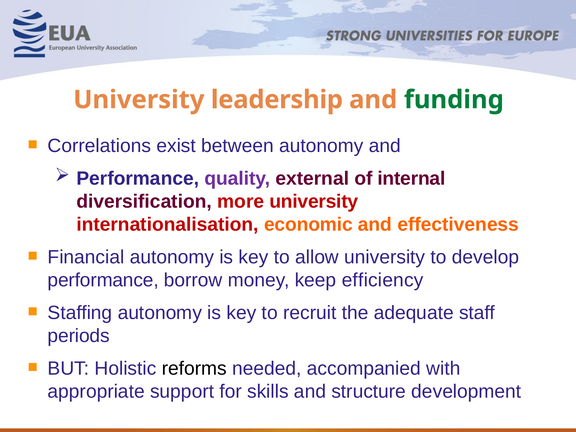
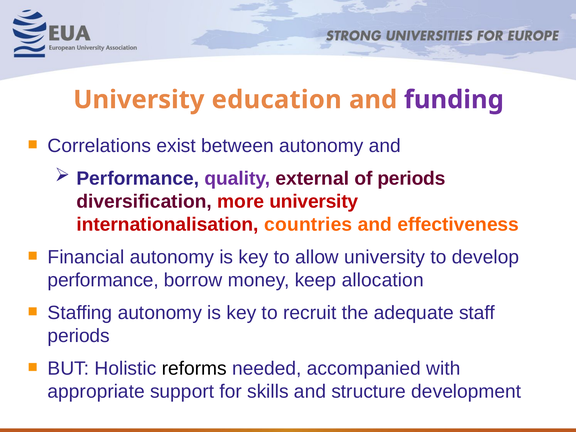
leadership: leadership -> education (277, 100)
funding colour: green -> purple (454, 100)
of internal: internal -> periods (411, 178)
economic: economic -> countries (308, 225)
efficiency: efficiency -> allocation (383, 280)
